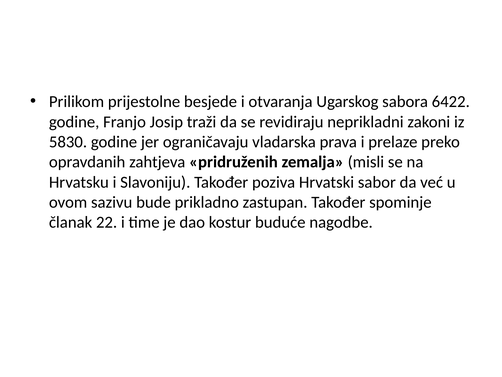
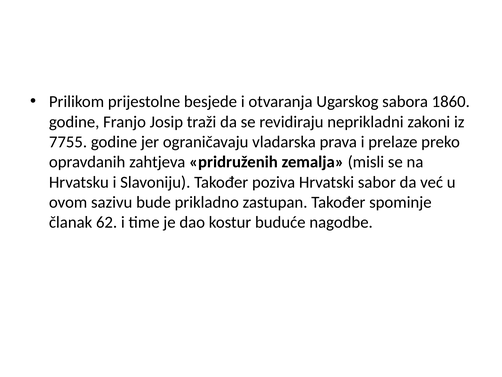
6422: 6422 -> 1860 (451, 102)
5830: 5830 -> 7755 (68, 142)
22: 22 -> 62 (107, 222)
